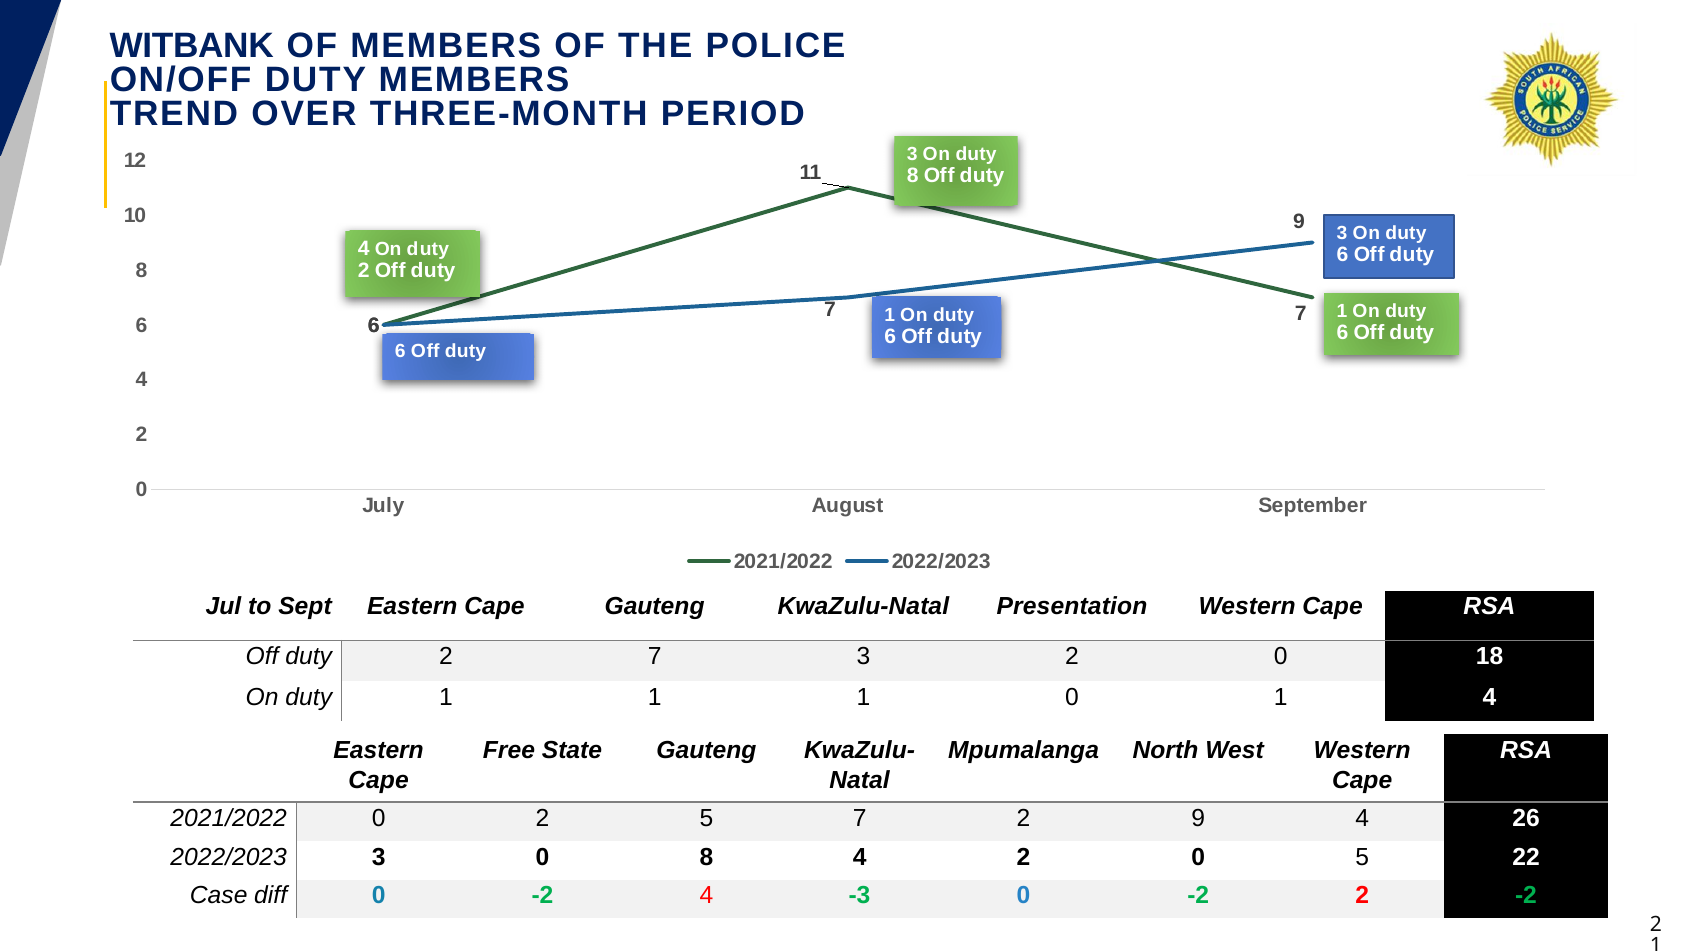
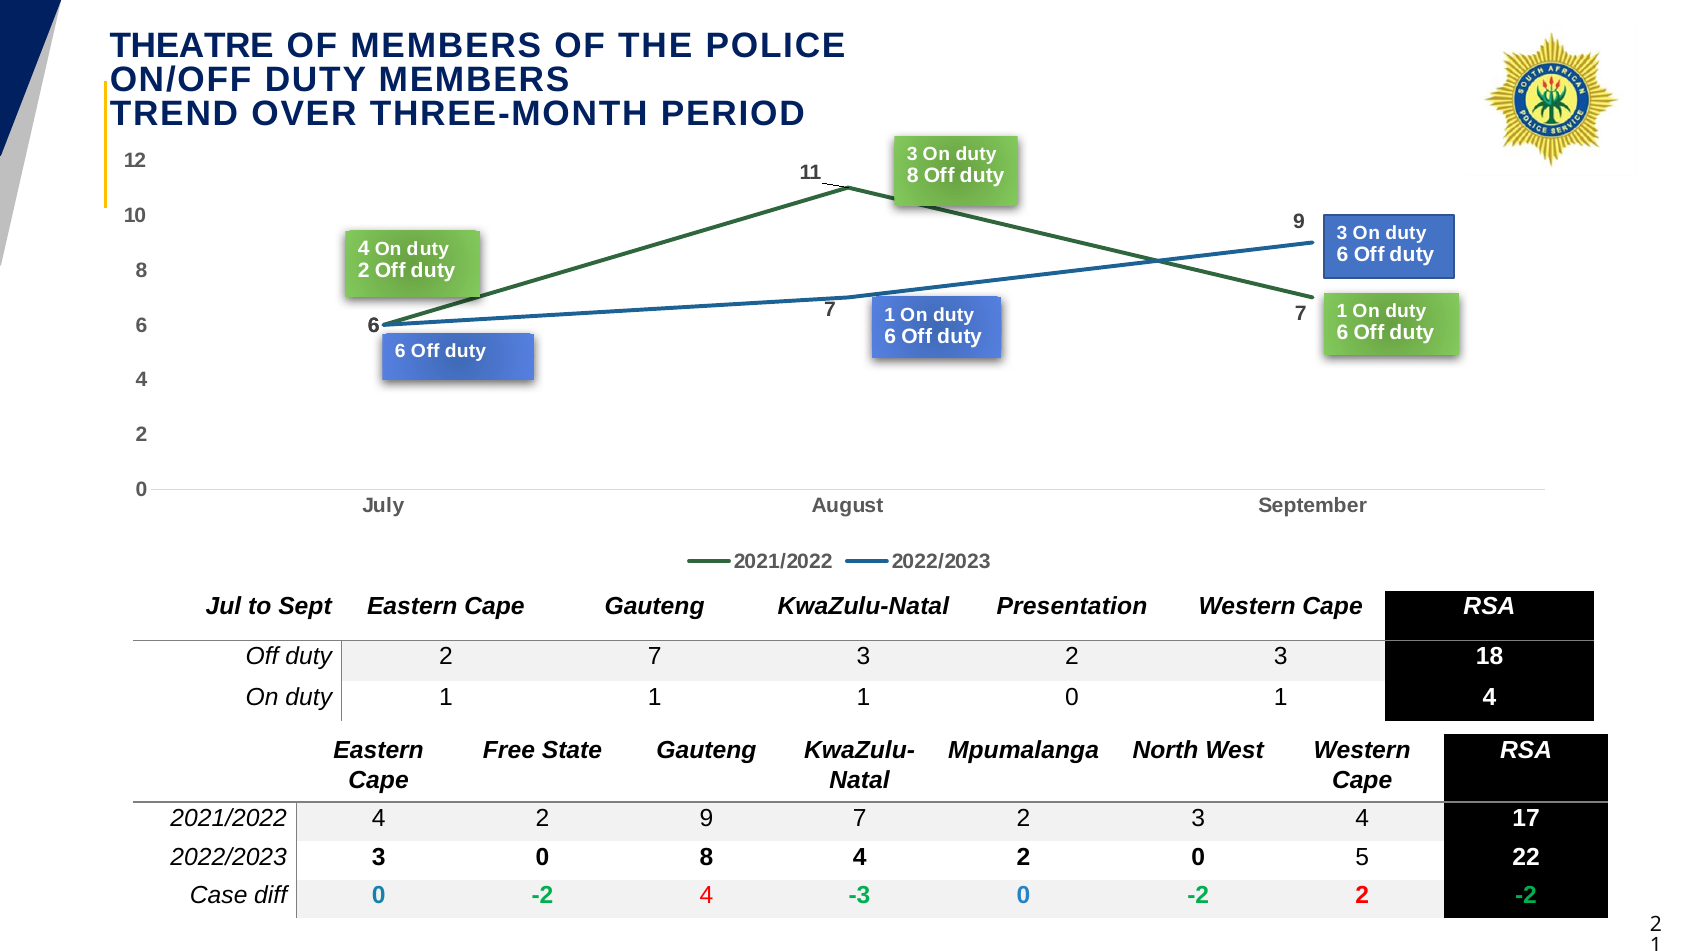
WITBANK: WITBANK -> THEATRE (192, 46)
3 2 0: 0 -> 3 (1281, 657)
2021/2022 0: 0 -> 4 (379, 818)
2 5: 5 -> 9 (707, 818)
7 2 9: 9 -> 3 (1198, 818)
26: 26 -> 17 (1526, 818)
